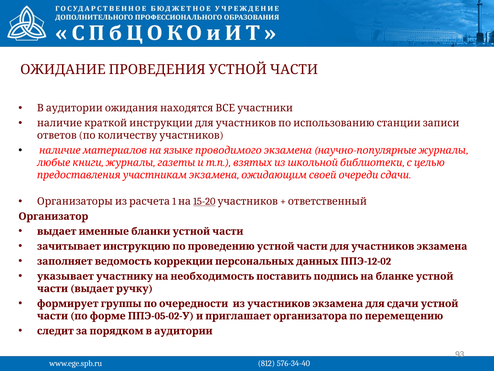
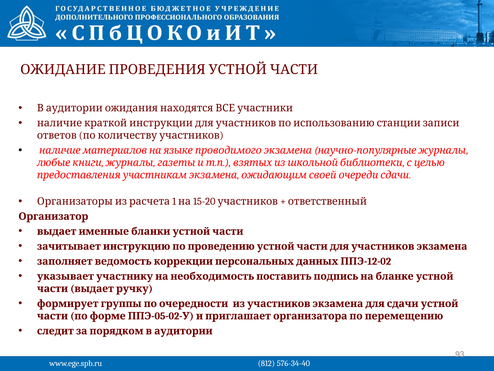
15-20 underline: present -> none (204, 201)
